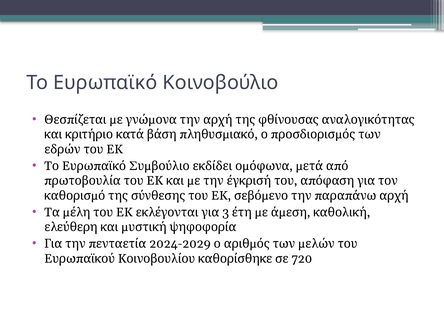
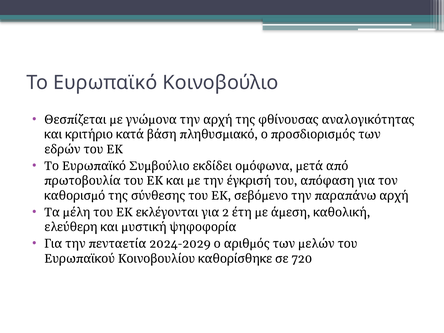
3: 3 -> 2 (226, 212)
